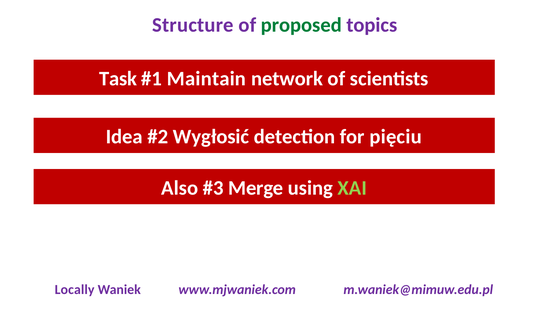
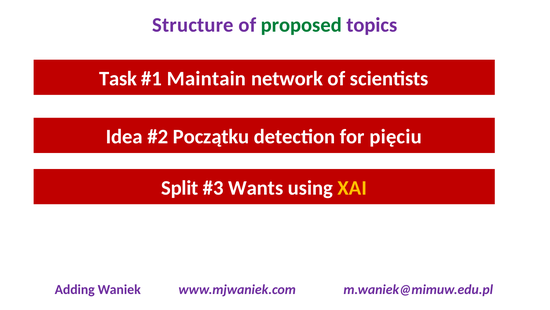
Wygłosić: Wygłosić -> Początku (211, 137)
Also: Also -> Split (180, 188)
Merge: Merge -> Wants (256, 188)
XAI colour: light green -> yellow (352, 188)
Locally: Locally -> Adding (75, 289)
